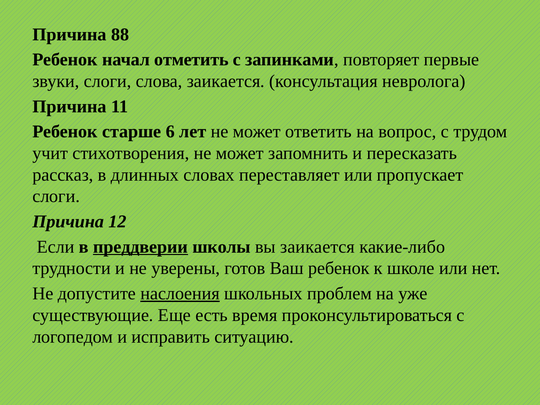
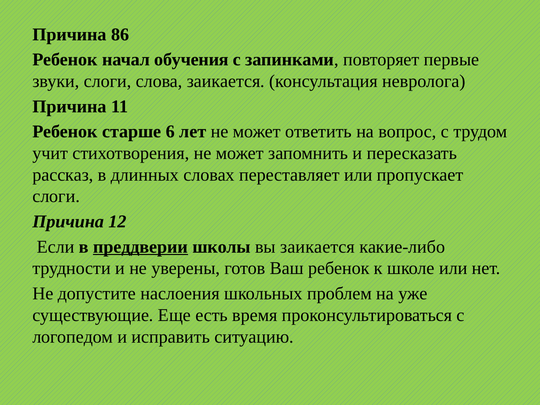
88: 88 -> 86 (120, 34)
отметить: отметить -> обучения (191, 60)
наслоения underline: present -> none (180, 294)
